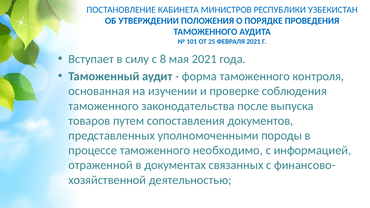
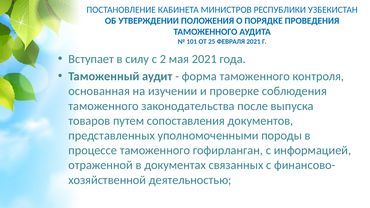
8: 8 -> 2 (163, 59)
необходимо: необходимо -> гофирланган (228, 150)
